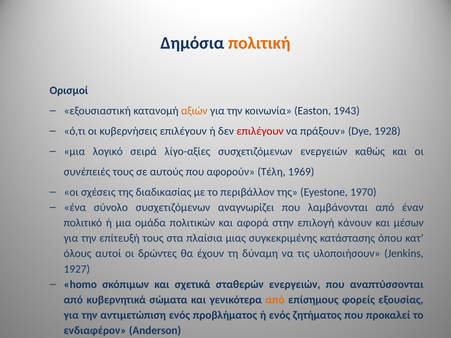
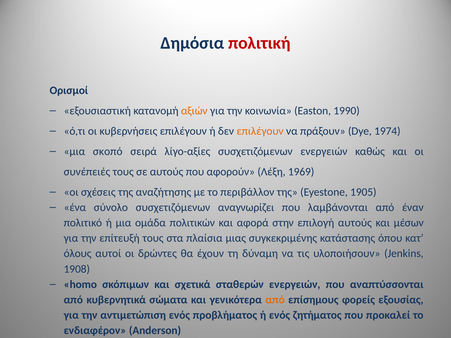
πολιτική colour: orange -> red (259, 43)
1943: 1943 -> 1990 (347, 111)
επιλέγουν colour: red -> orange (260, 131)
1928: 1928 -> 1974 (387, 131)
λογικό: λογικό -> σκοπό (108, 152)
Τέλη: Τέλη -> Λέξη (272, 172)
διαδικασίας: διαδικασίας -> αναζήτησης (163, 192)
1970: 1970 -> 1905 (363, 192)
επιλογή κάνουν: κάνουν -> αυτούς (355, 223)
1927: 1927 -> 1908 (77, 269)
